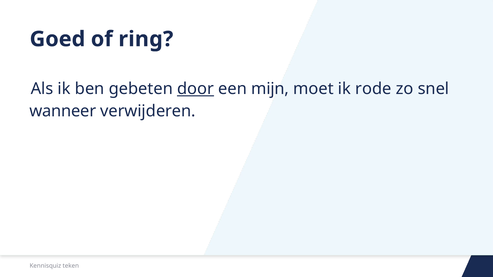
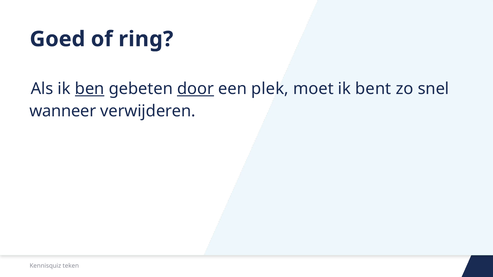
ben underline: none -> present (90, 89)
mijn: mijn -> plek (270, 89)
rode: rode -> bent (373, 89)
